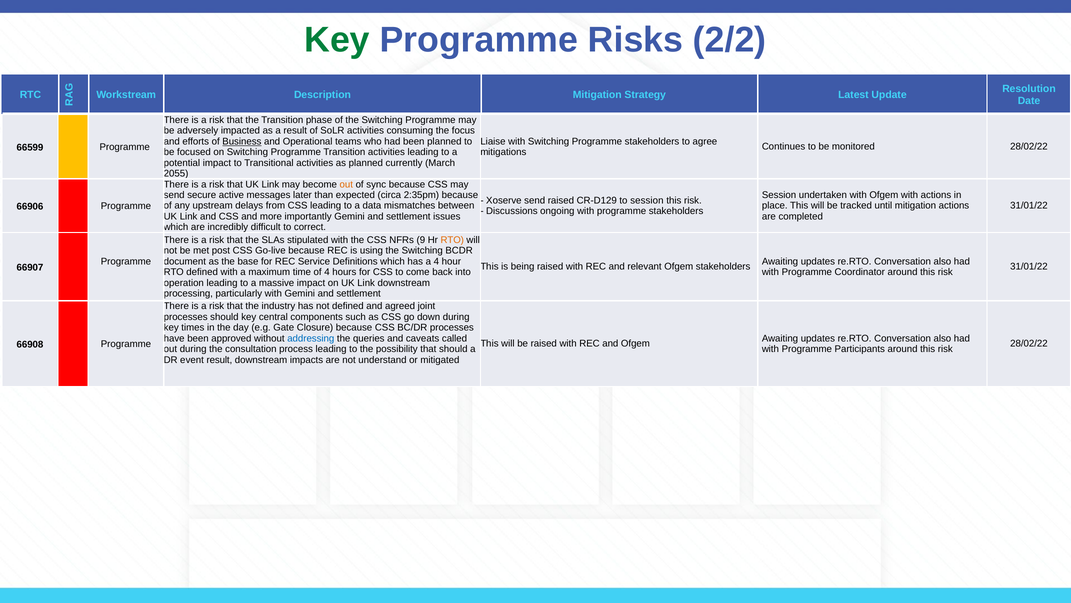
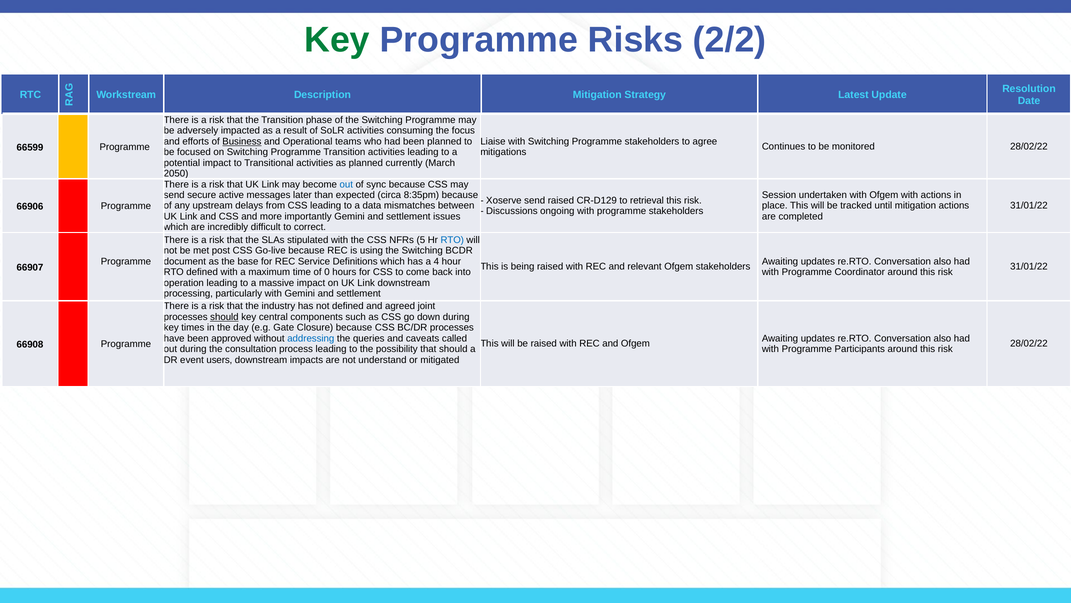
2055: 2055 -> 2050 (176, 173)
out colour: orange -> blue (346, 184)
2:35pm: 2:35pm -> 8:35pm (421, 195)
to session: session -> retrieval (647, 200)
9: 9 -> 5 (421, 240)
RTO colour: orange -> blue (452, 240)
of 4: 4 -> 0 (327, 272)
should underline: none -> present (224, 317)
event result: result -> users (219, 360)
